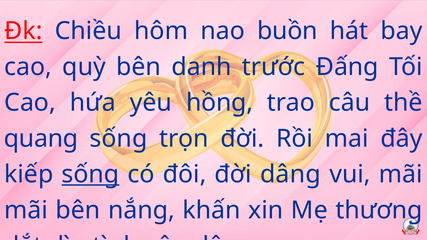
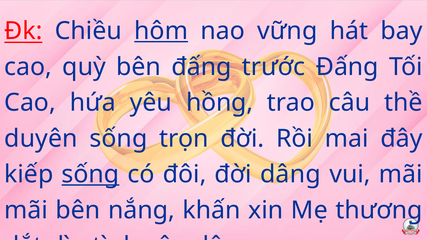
hôm underline: none -> present (161, 31)
buồn: buồn -> vững (287, 31)
bên danh: danh -> đấng (201, 67)
quang: quang -> duyên (41, 139)
